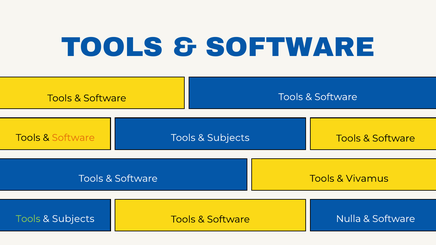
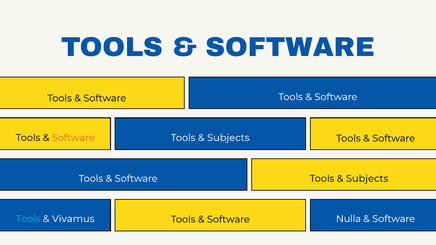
Vivamus: Vivamus -> Subjects (367, 179)
Tools colour: light green -> light blue (28, 219)
Subjects: Subjects -> Vivamus (73, 219)
